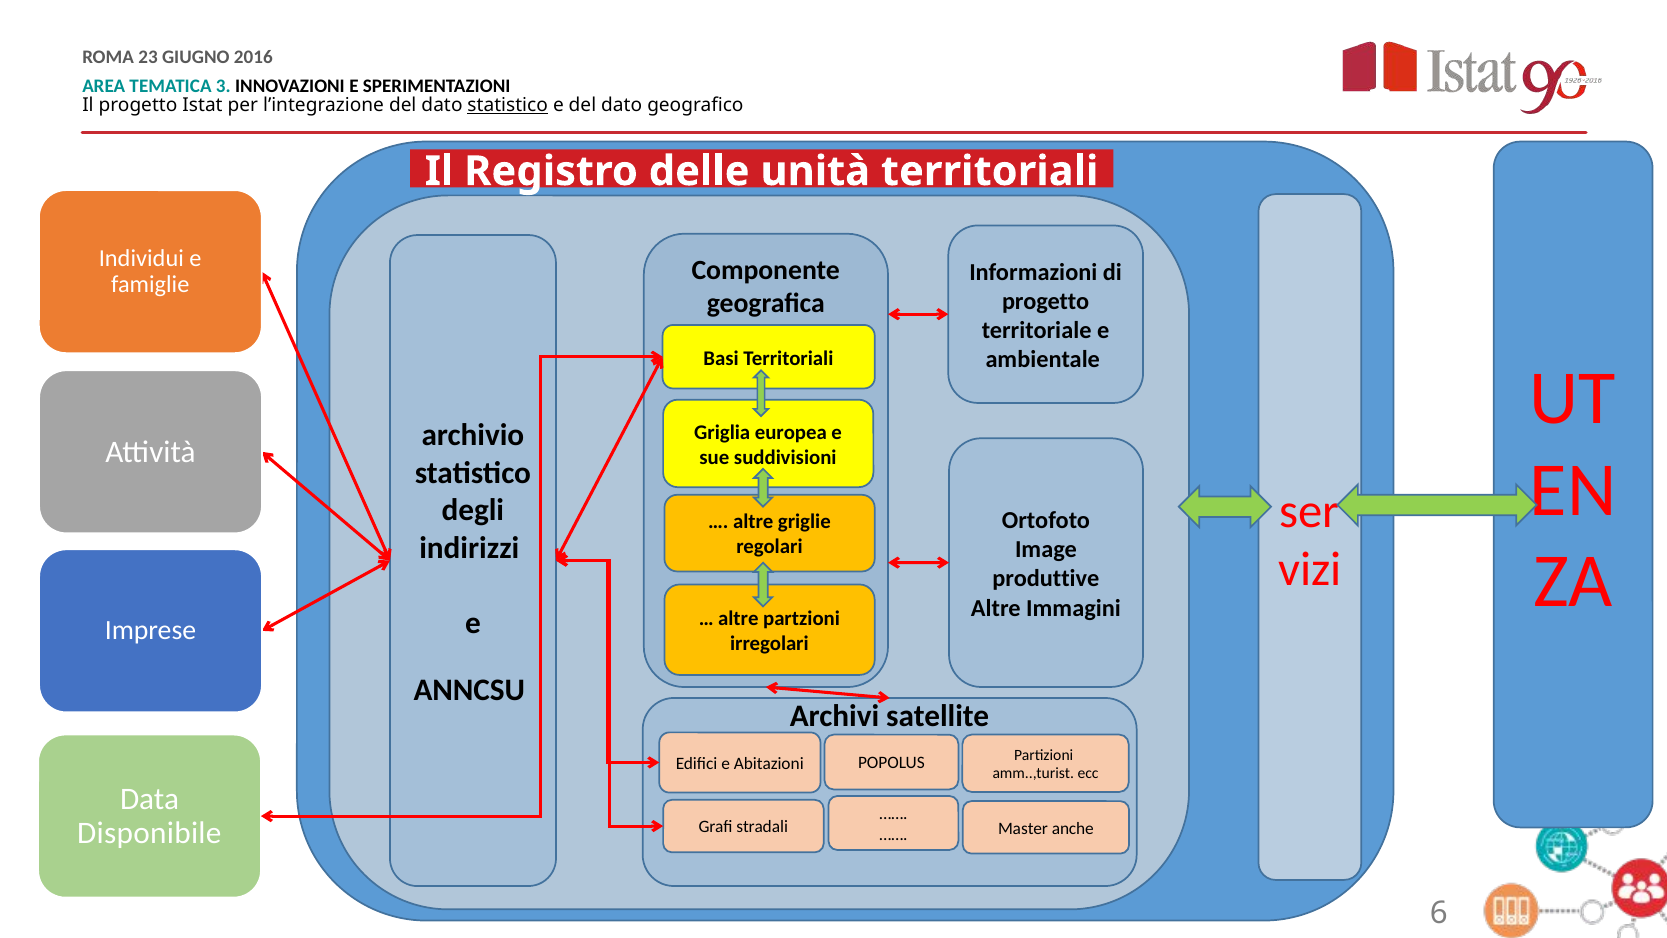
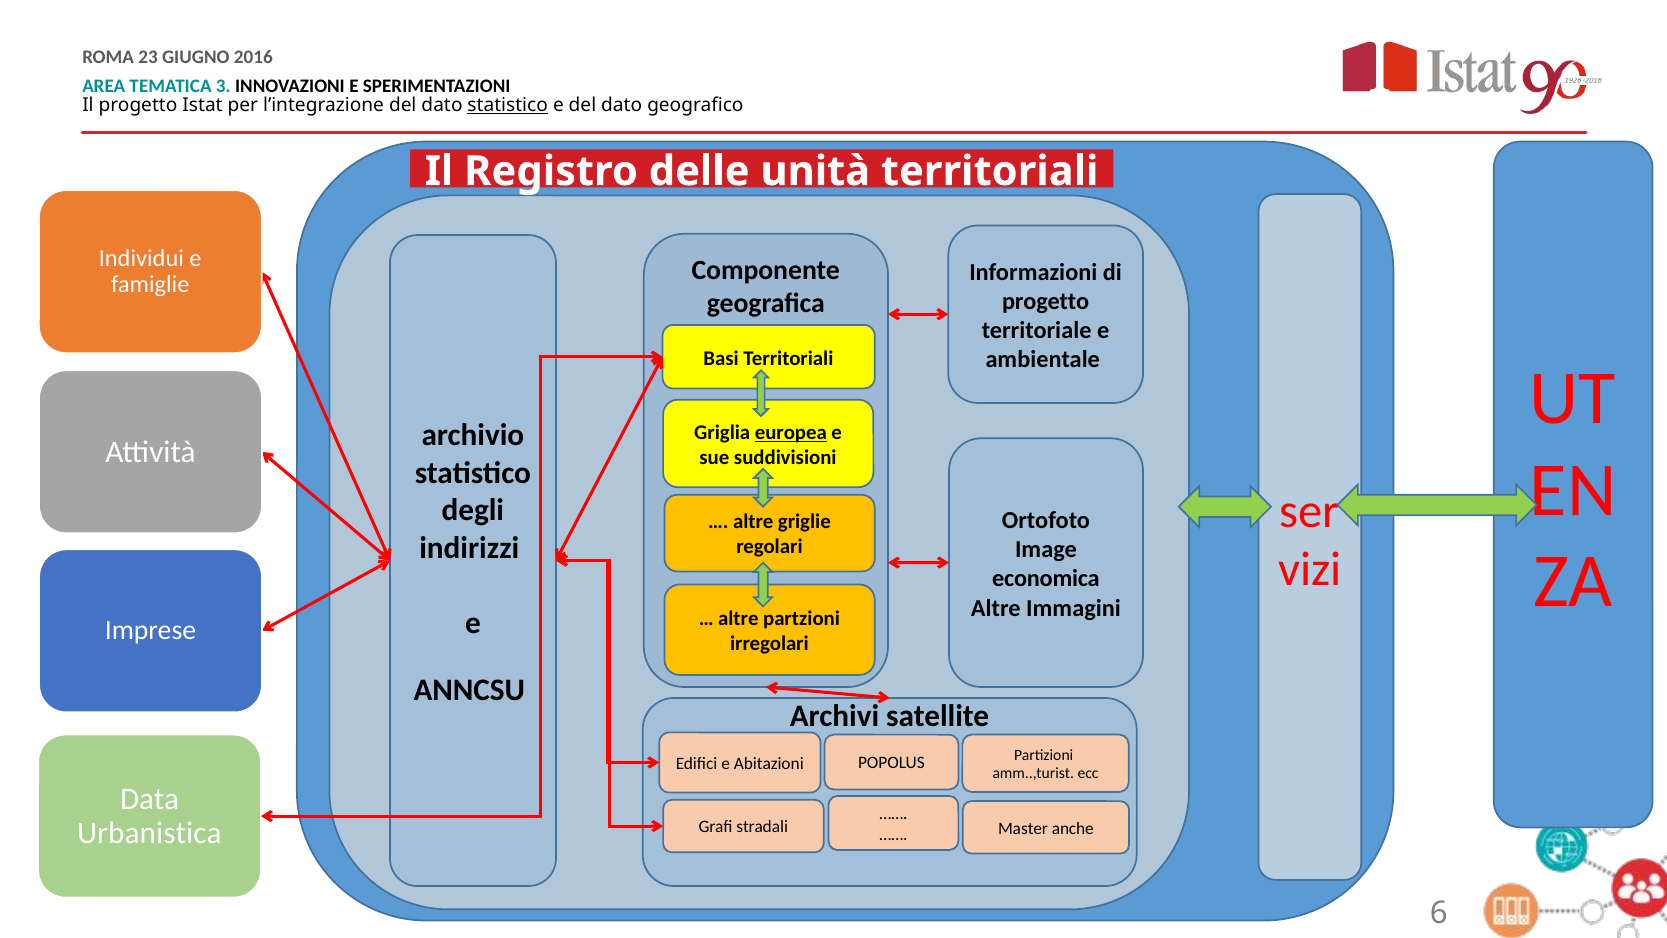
europea underline: none -> present (791, 432)
produttive: produttive -> economica (1046, 579)
Disponibile: Disponibile -> Urbanistica (149, 833)
